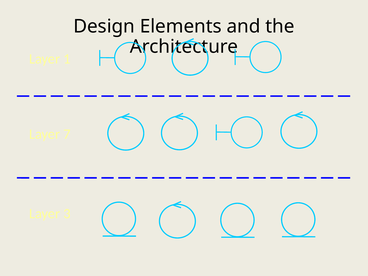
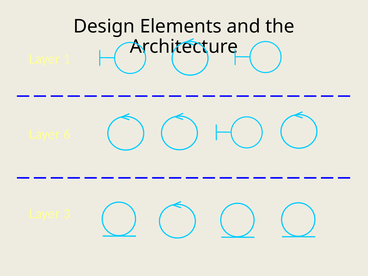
7: 7 -> 6 (67, 134)
